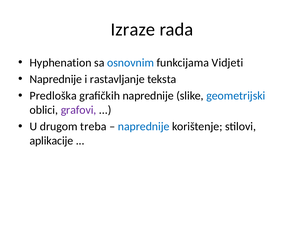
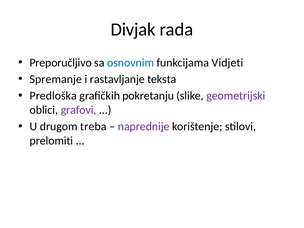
Izraze: Izraze -> Divjak (133, 29)
Hyphenation: Hyphenation -> Preporučljivo (61, 63)
Naprednije: Naprednije -> Spremanje (56, 79)
grafičkih naprednije: naprednije -> pokretanju (148, 96)
geometrijski colour: blue -> purple (236, 96)
naprednije colour: blue -> purple (144, 127)
aplikacije: aplikacije -> prelomiti (51, 141)
